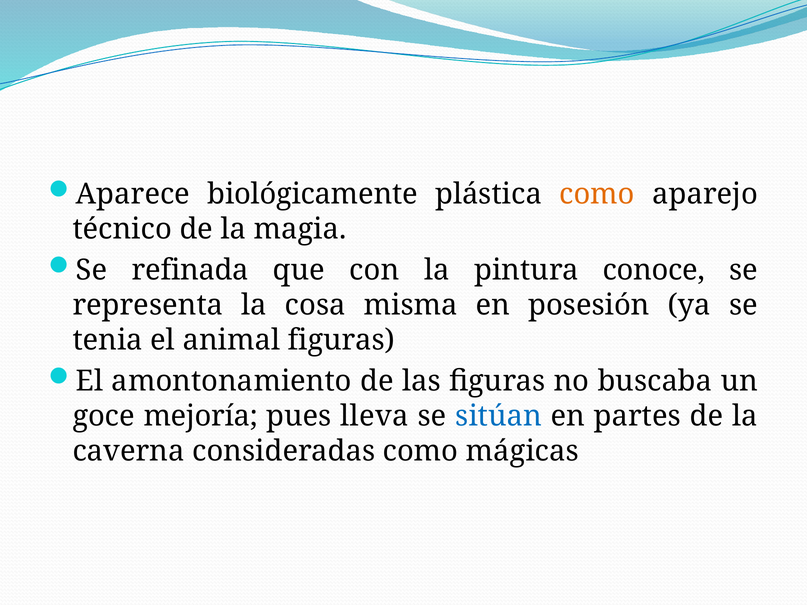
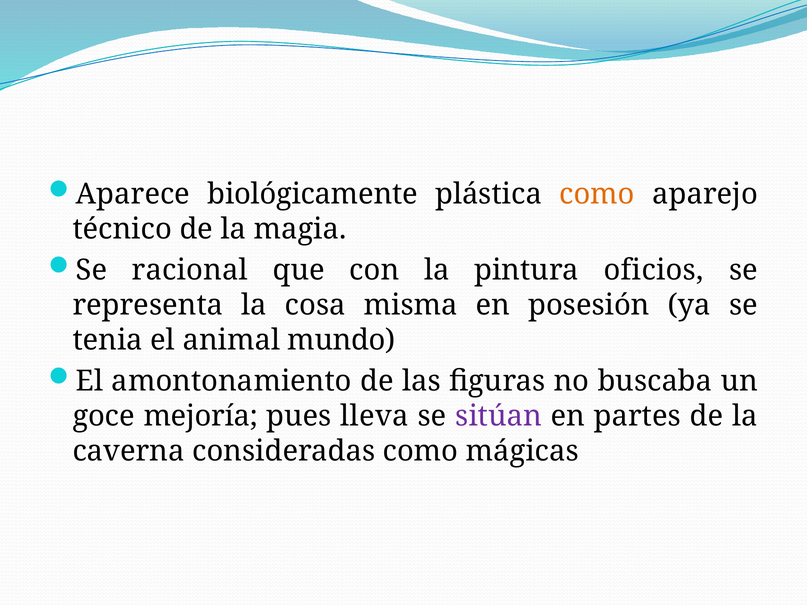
refinada: refinada -> racional (190, 270)
conoce: conoce -> oficios (654, 270)
animal figuras: figuras -> mundo (341, 340)
sitúan colour: blue -> purple (499, 416)
